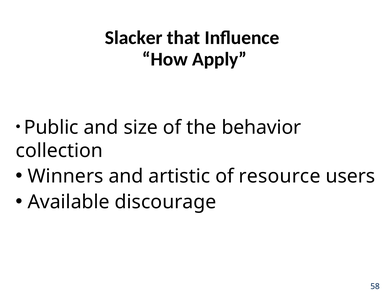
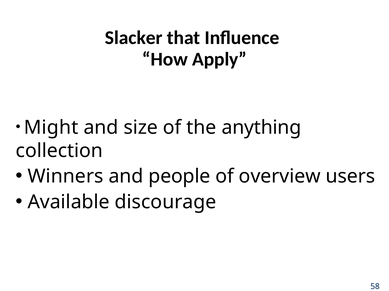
Public: Public -> Might (51, 128)
behavior: behavior -> anything (261, 128)
artistic: artistic -> people (179, 177)
resource: resource -> overview (280, 177)
